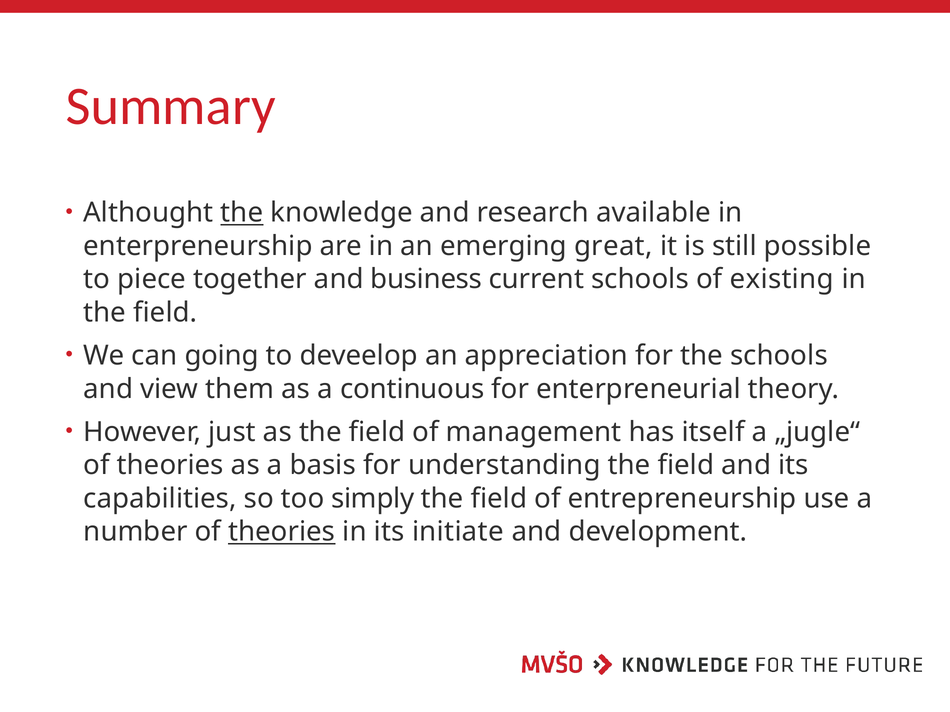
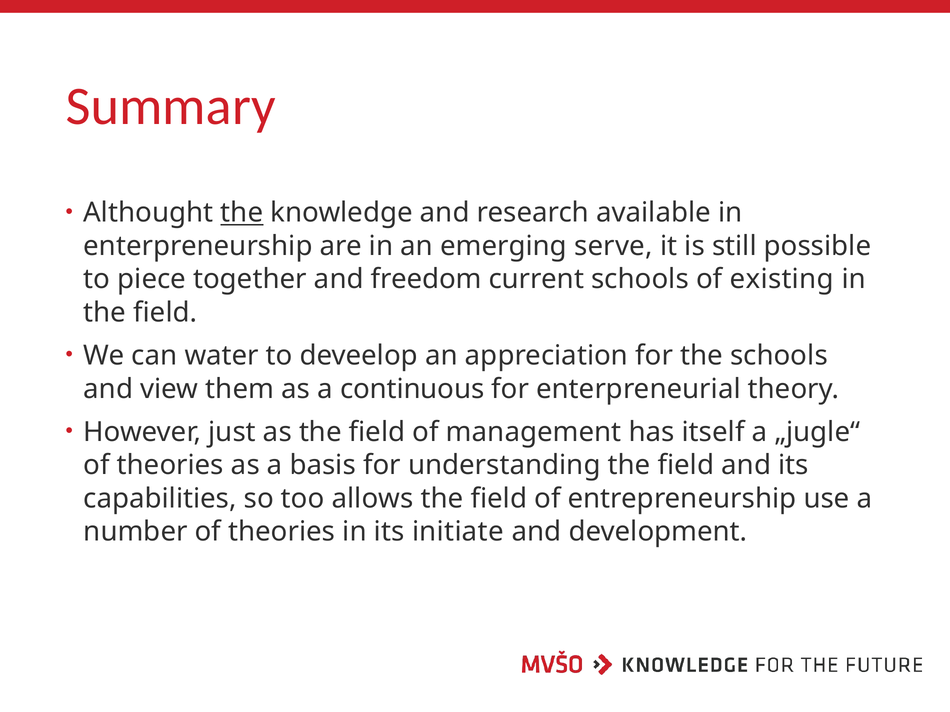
great: great -> serve (613, 246)
business: business -> freedom (426, 279)
going: going -> water (222, 356)
simply: simply -> allows (373, 499)
theories underline: present -> none (282, 532)
